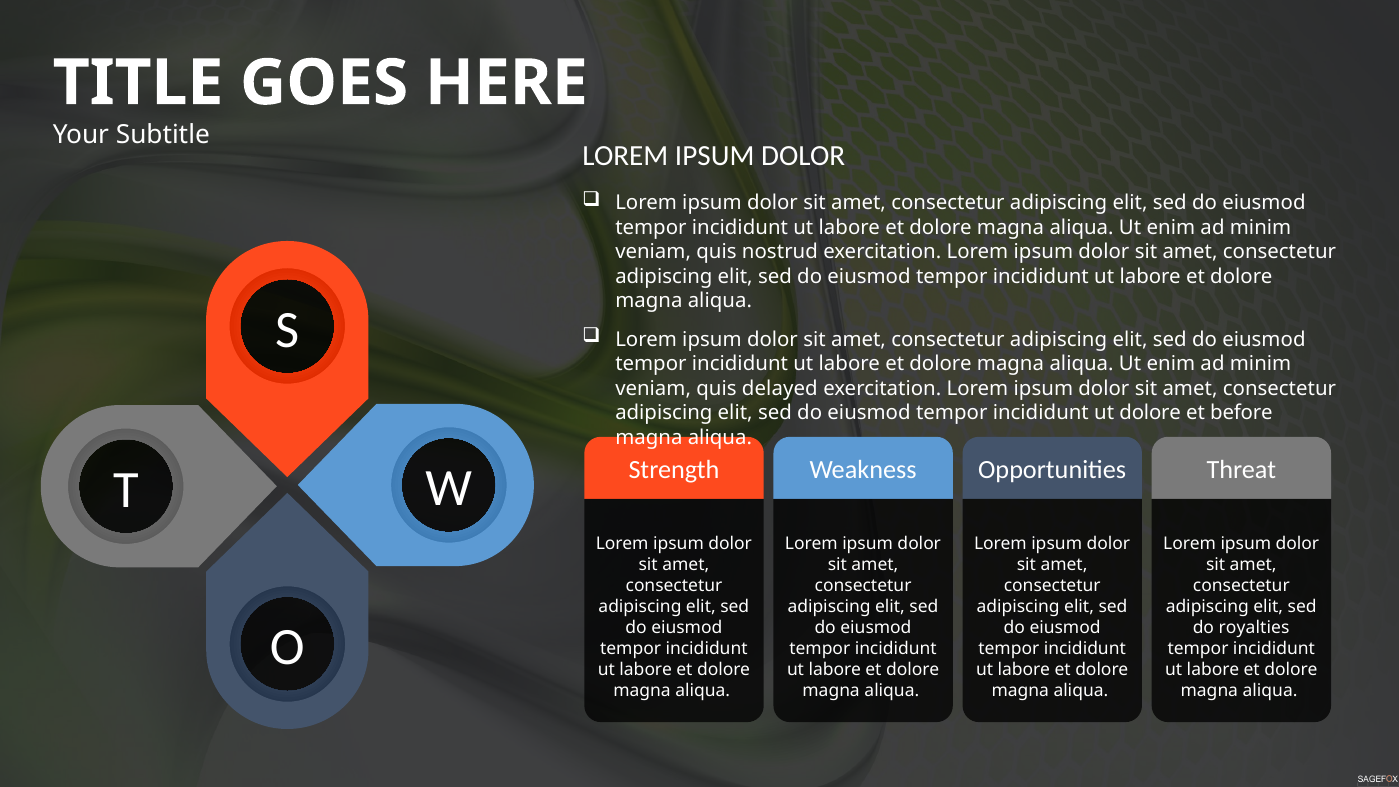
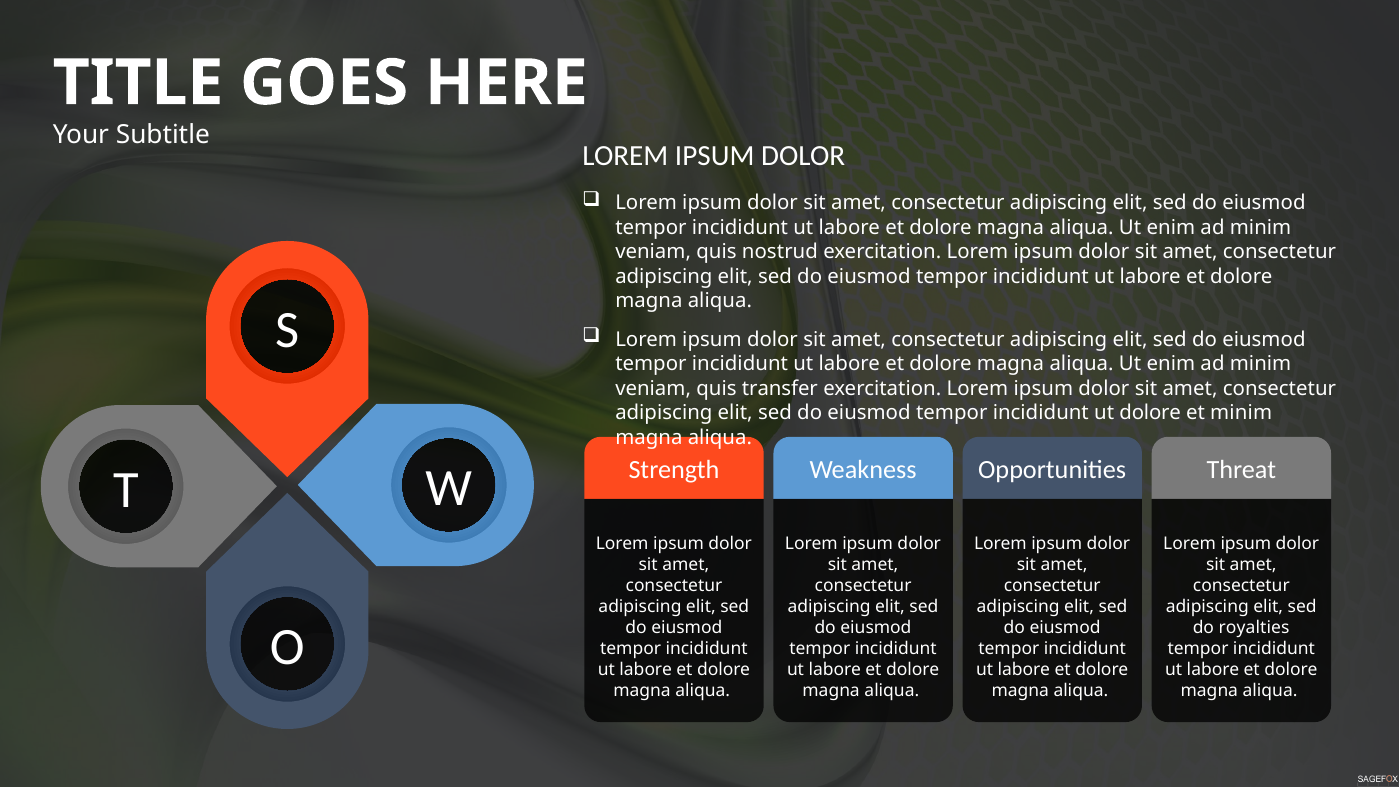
delayed: delayed -> transfer (780, 388)
et before: before -> minim (1241, 413)
